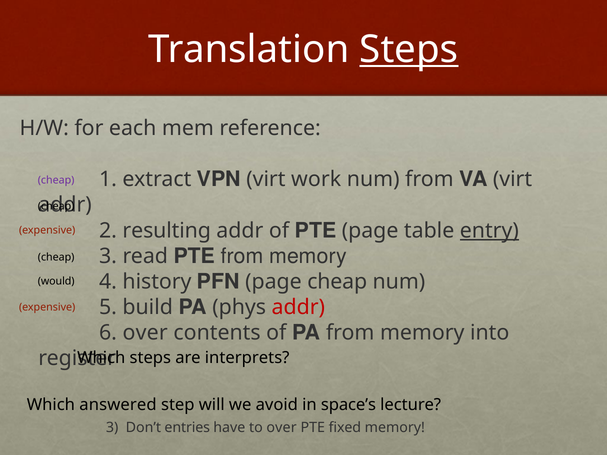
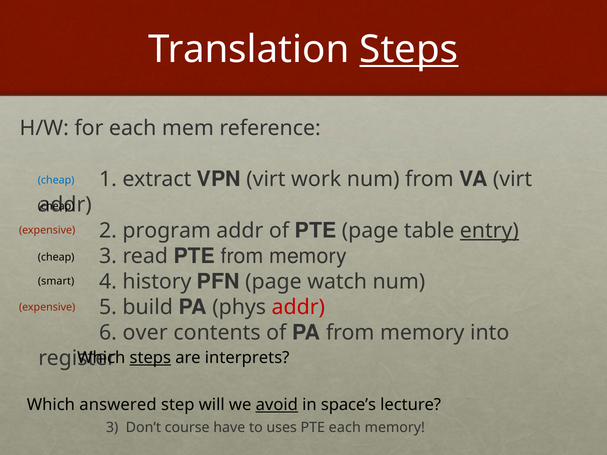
cheap colour: purple -> blue (56, 180)
resulting: resulting -> program (167, 231)
page cheap: cheap -> watch (337, 282)
would: would -> smart (56, 281)
steps underline: none -> present (150, 358)
avoid underline: none -> present (277, 405)
entries: entries -> course (187, 428)
to over: over -> uses (282, 428)
PTE fixed: fixed -> each (345, 428)
